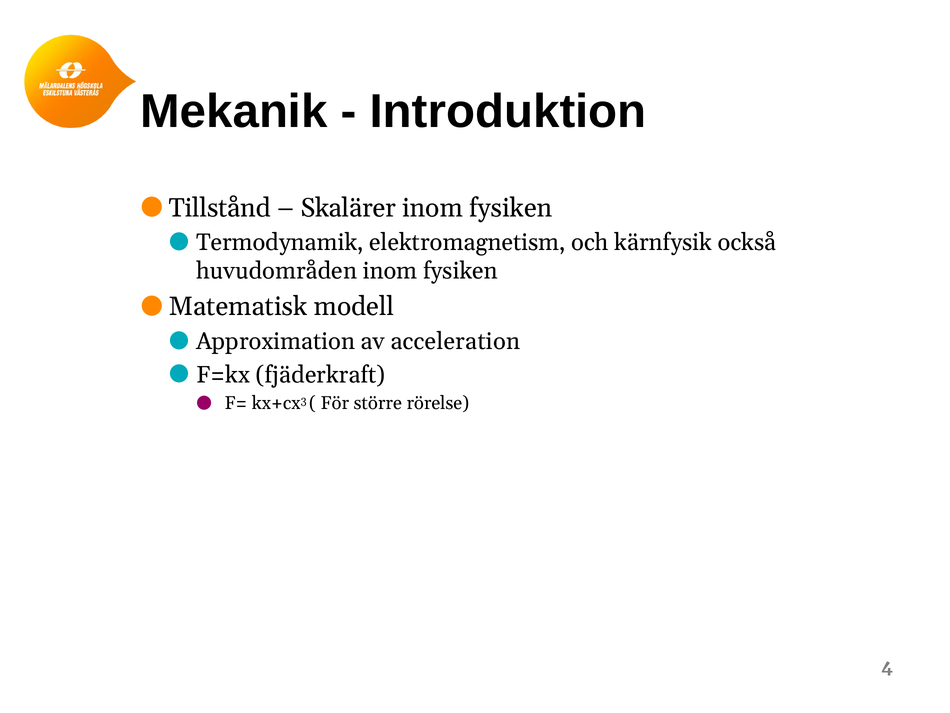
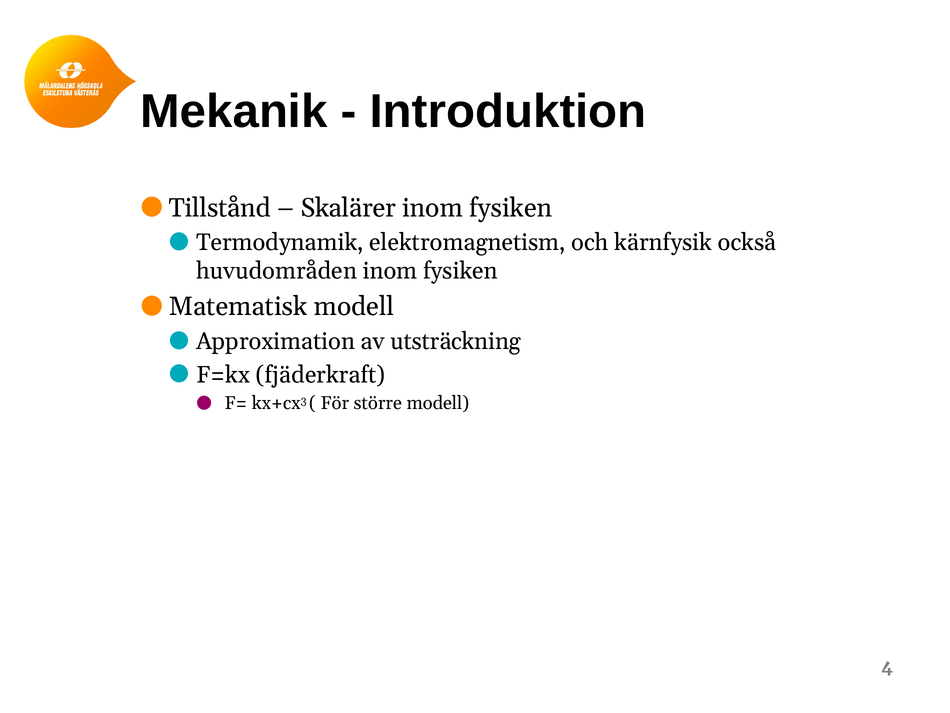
acceleration: acceleration -> utsträckning (456, 341)
större rörelse: rörelse -> modell (438, 403)
